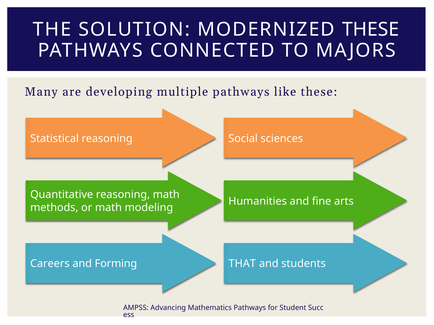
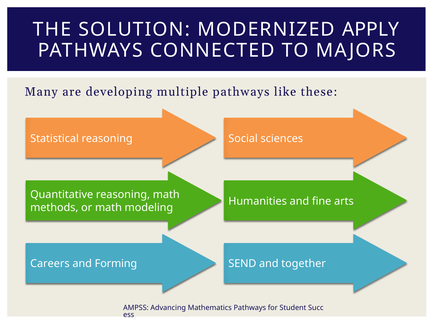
MODERNIZED THESE: THESE -> APPLY (371, 30)
THAT: THAT -> SEND (242, 264)
students: students -> together (304, 264)
